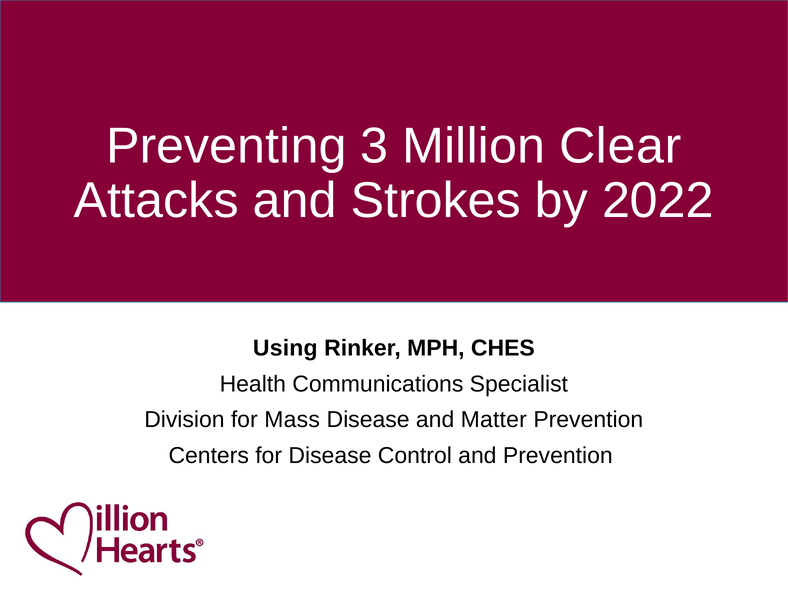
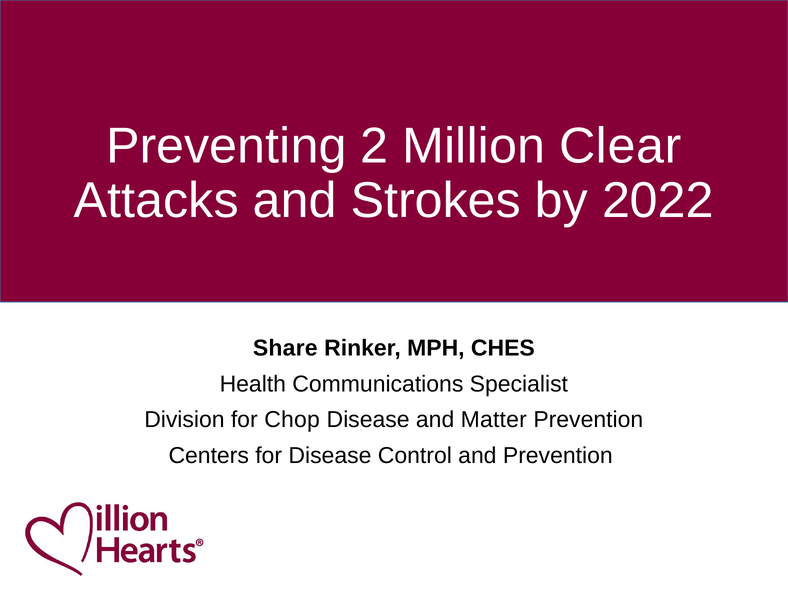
3: 3 -> 2 (374, 146)
Using: Using -> Share (285, 348)
Mass: Mass -> Chop (292, 420)
